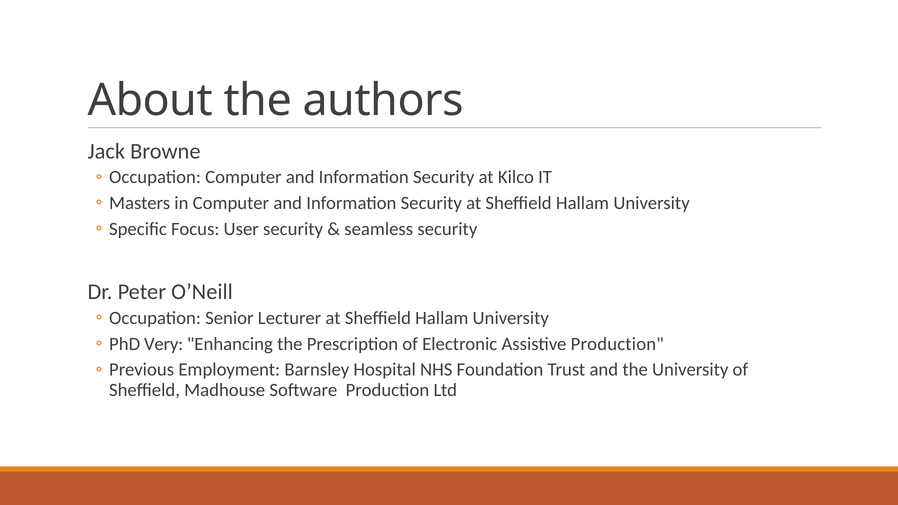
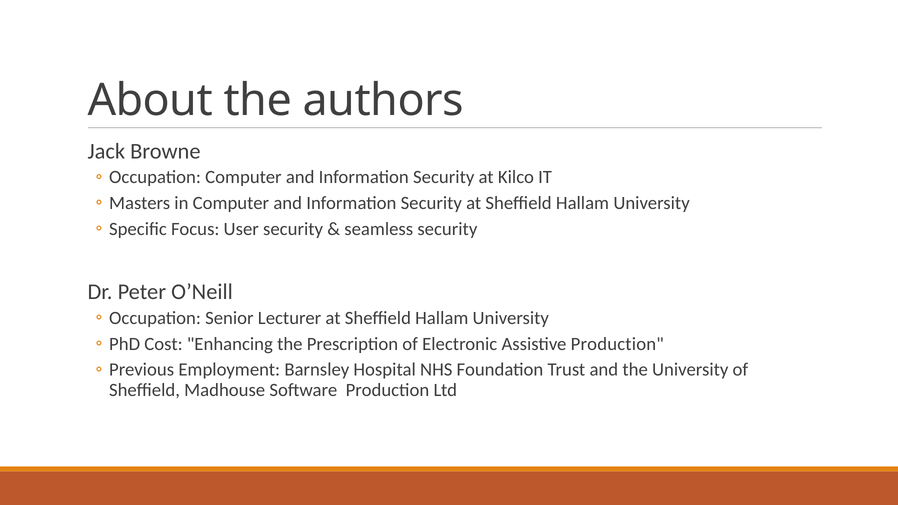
Very: Very -> Cost (164, 344)
